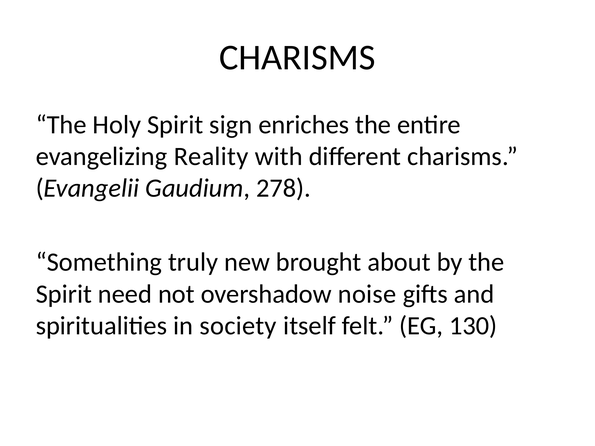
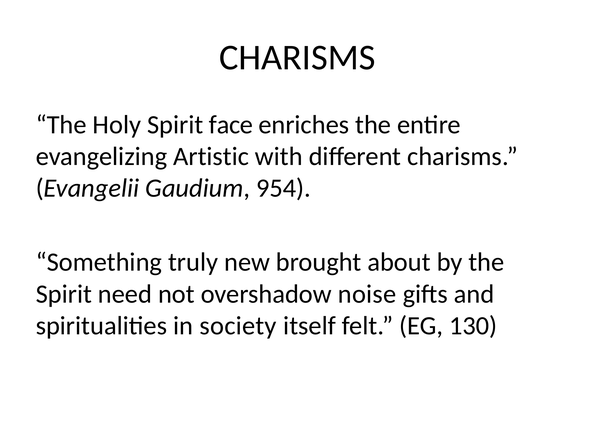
sign: sign -> face (231, 125)
Reality: Reality -> Artistic (211, 157)
278: 278 -> 954 (283, 188)
